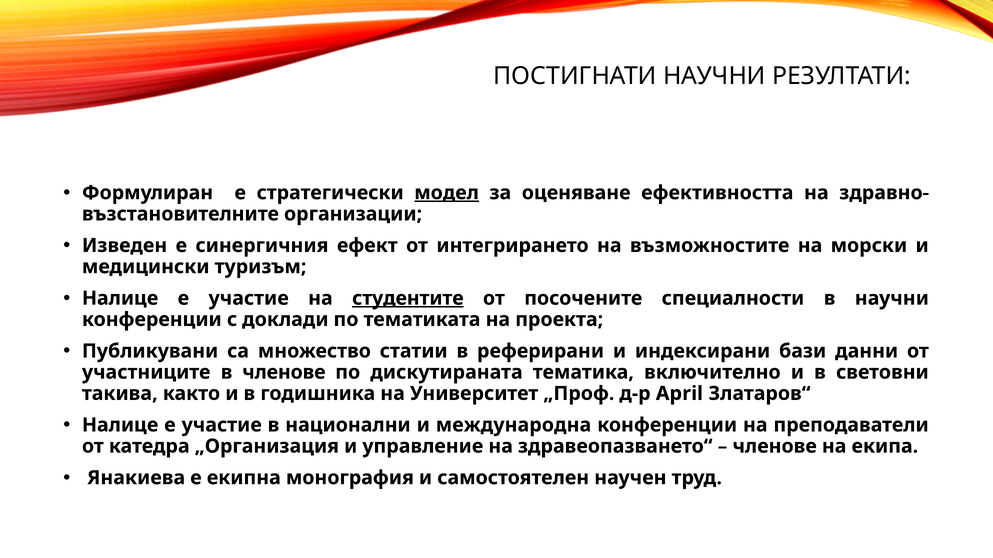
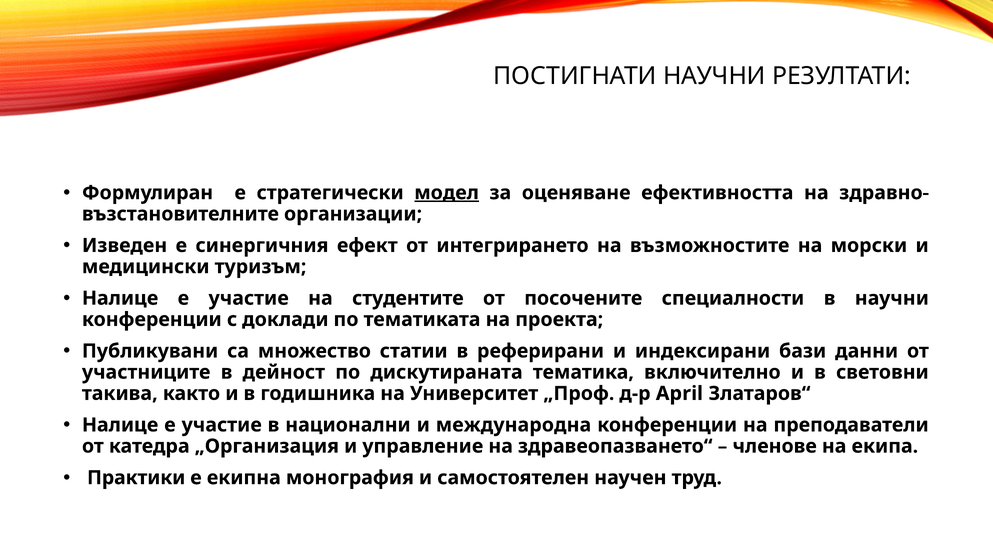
студентите underline: present -> none (408, 299)
в членове: членове -> дейност (284, 373)
Янакиева: Янакиева -> Практики (136, 478)
